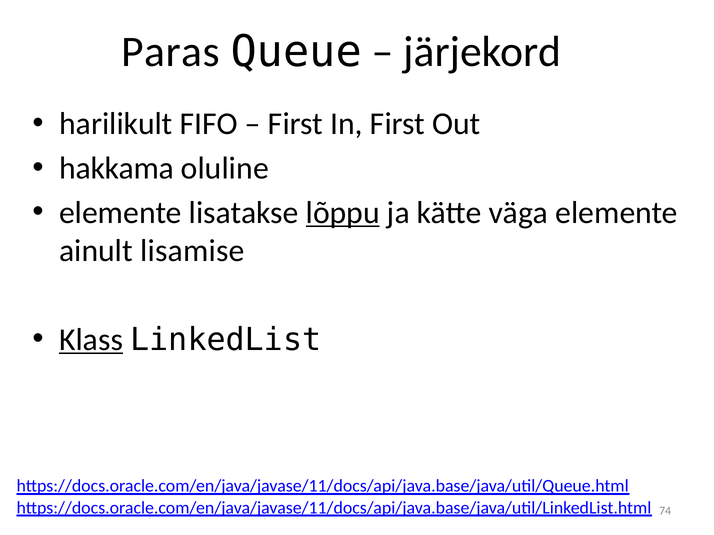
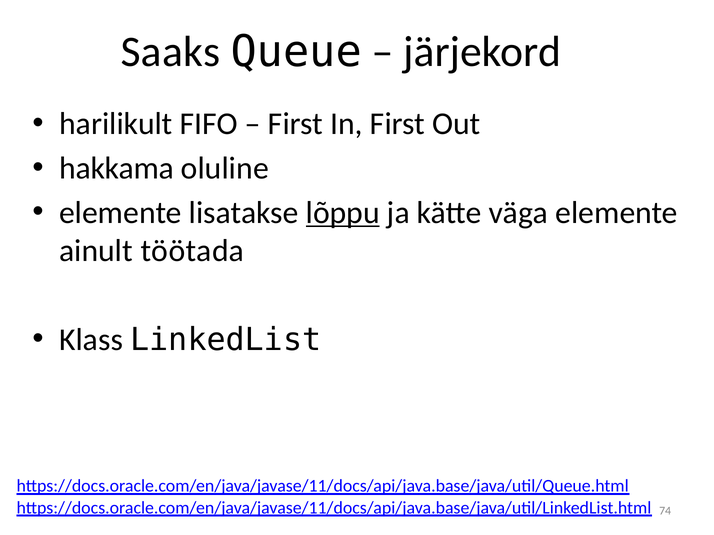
Paras: Paras -> Saaks (171, 52)
lisamise: lisamise -> töötada (192, 251)
Klass underline: present -> none (91, 340)
